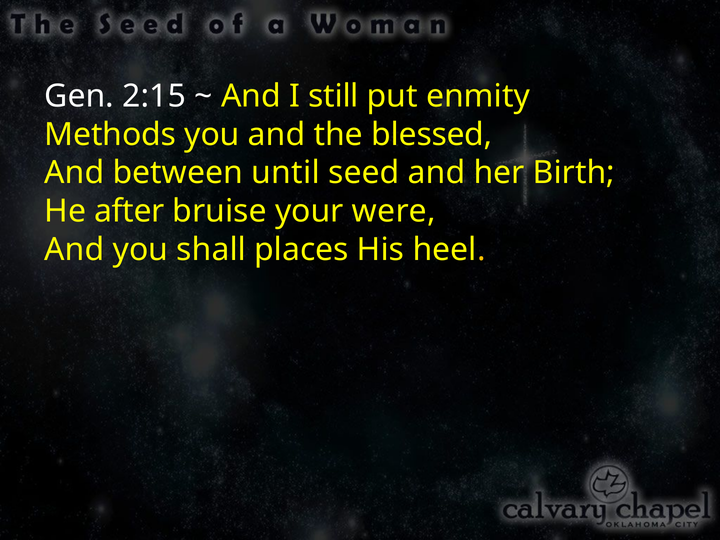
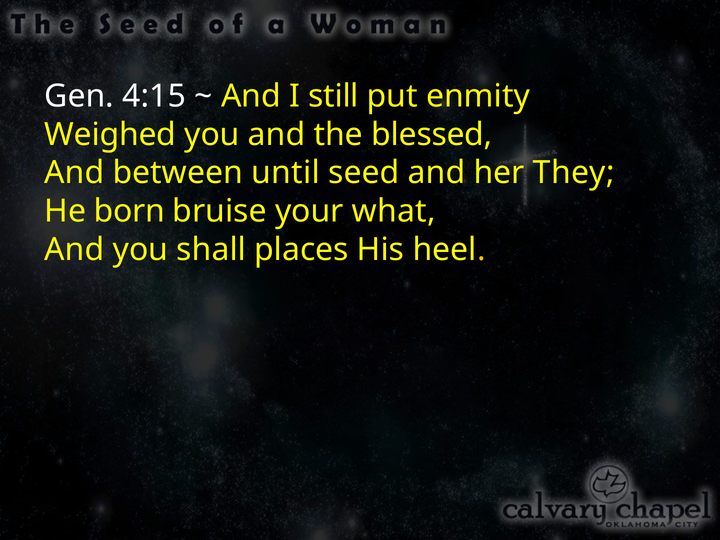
2:15: 2:15 -> 4:15 (154, 96)
Methods: Methods -> Weighed (110, 135)
Birth: Birth -> They (574, 173)
after: after -> born (129, 211)
were: were -> what (394, 211)
